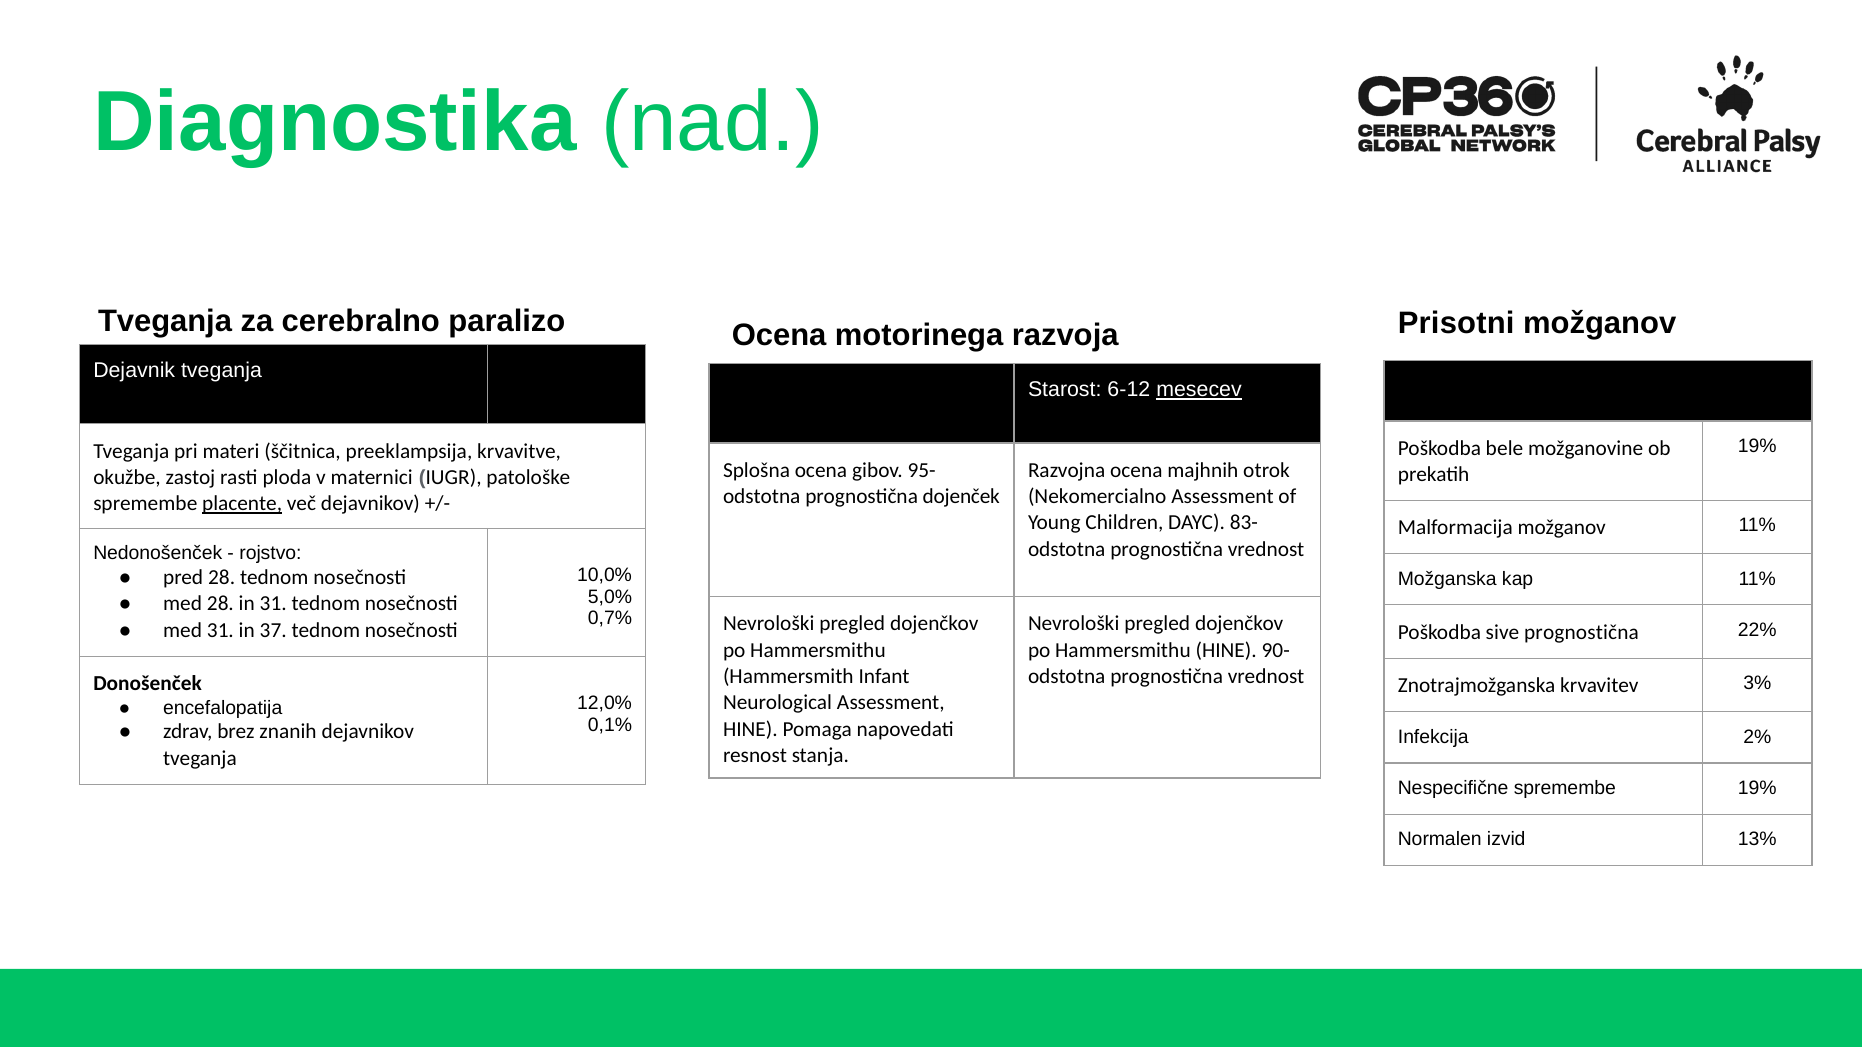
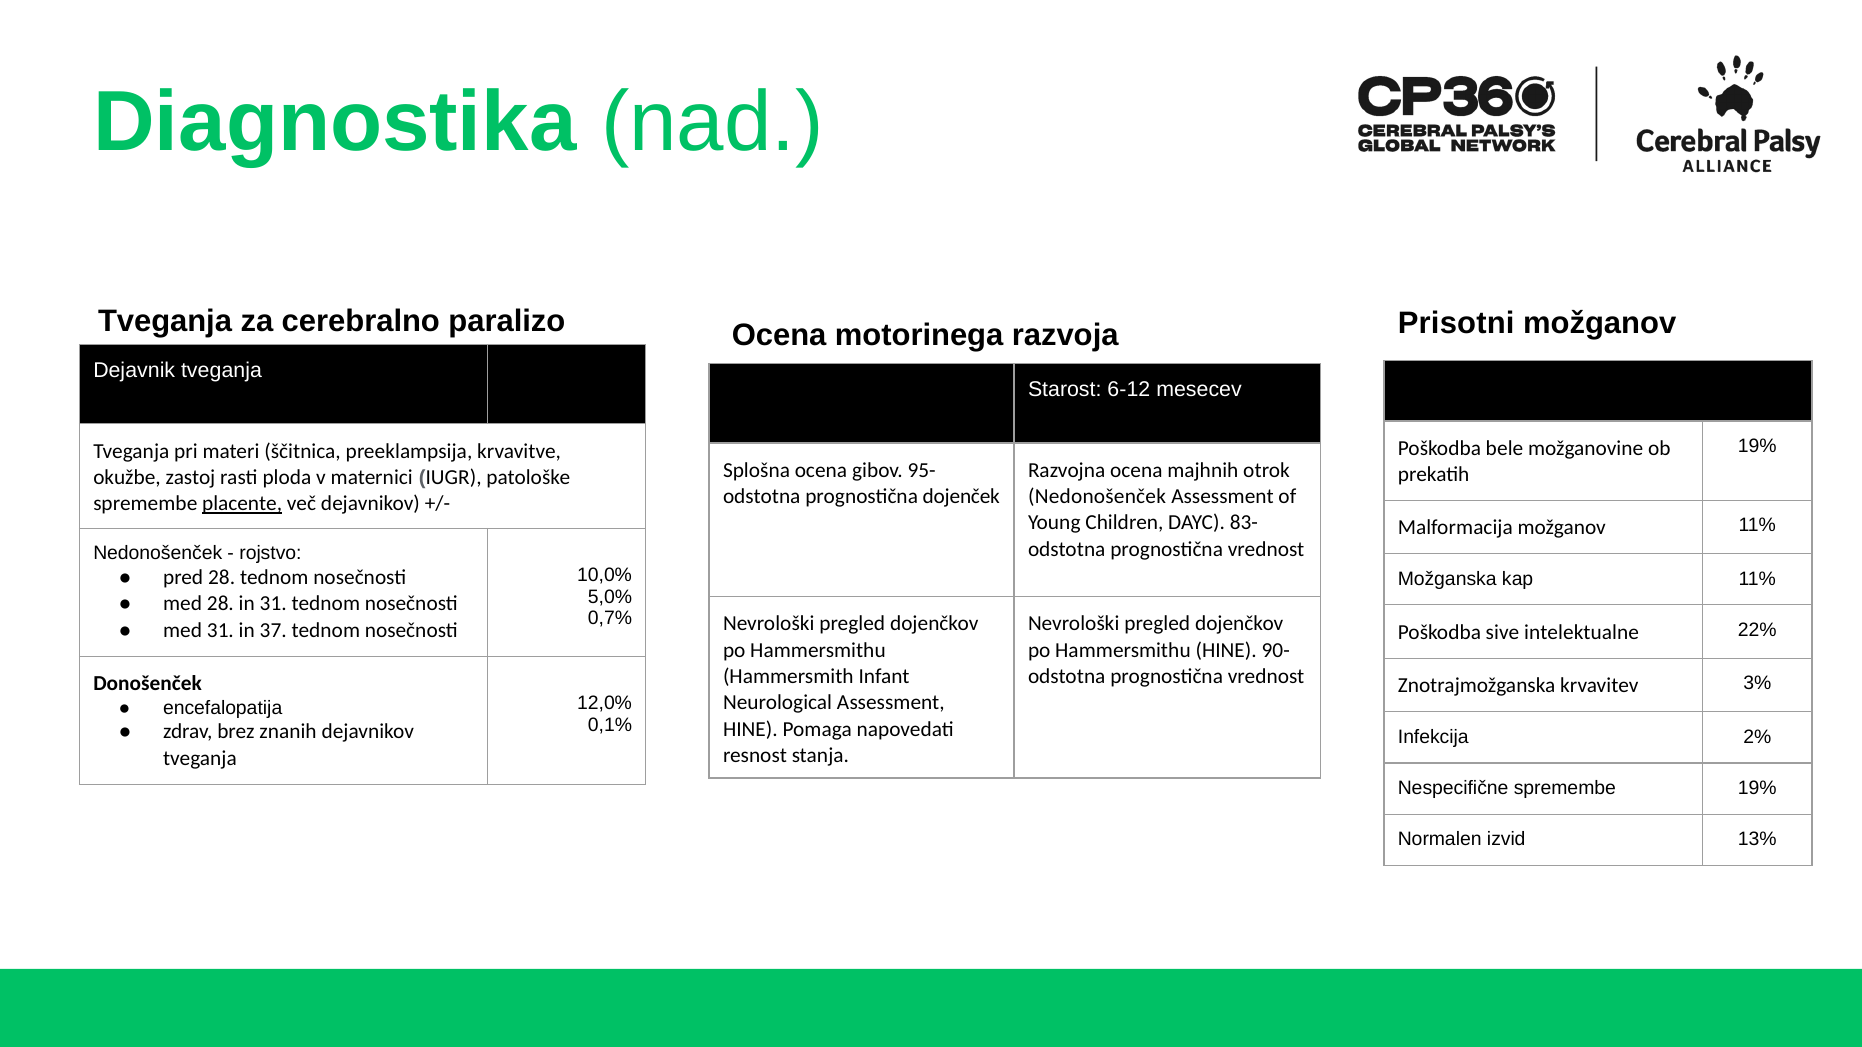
mesecev underline: present -> none (1199, 390)
Nekomercialno: Nekomercialno -> Nedonošenček (1097, 497)
sive prognostična: prognostična -> intelektualne (1582, 632)
